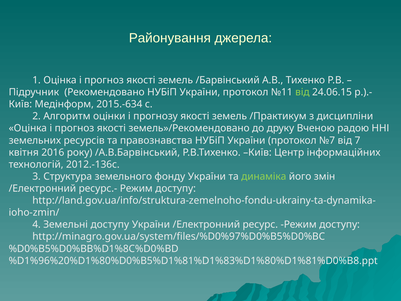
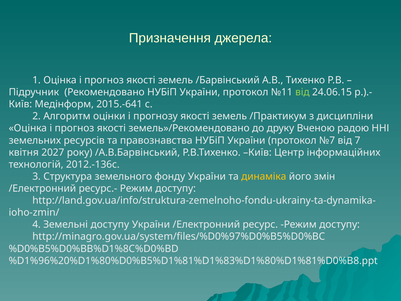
Районування: Районування -> Призначення (170, 38)
2015.-634: 2015.-634 -> 2015.-641 (119, 104)
2016: 2016 -> 2027 (53, 152)
динаміка colour: light green -> yellow (264, 176)
